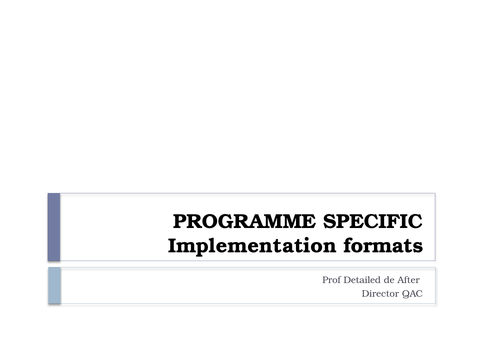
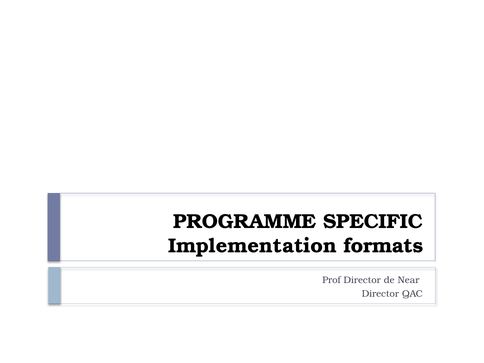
Prof Detailed: Detailed -> Director (362, 280)
After: After -> Near (409, 280)
